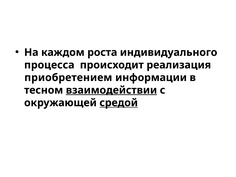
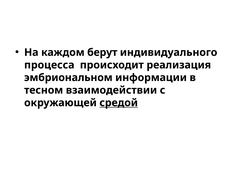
роста: роста -> берут (102, 52)
приобретением: приобретением -> эмбриональном (68, 78)
взаимодействии underline: present -> none (111, 90)
